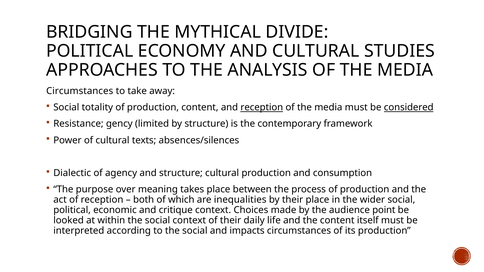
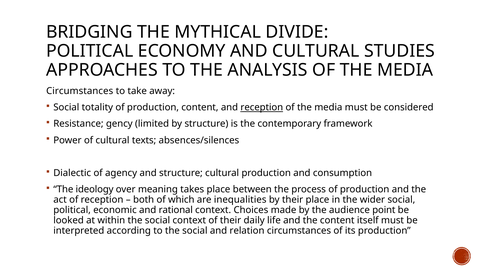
considered underline: present -> none (409, 108)
purpose: purpose -> ideology (95, 189)
critique: critique -> rational (176, 210)
impacts: impacts -> relation (247, 231)
